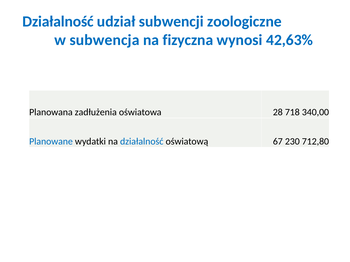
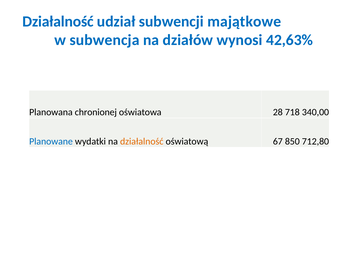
zoologiczne: zoologiczne -> majątkowe (244, 21)
fizyczna: fizyczna -> działów (188, 40)
zadłużenia: zadłużenia -> chronionej (96, 112)
działalność colour: blue -> orange (142, 142)
230: 230 -> 850 (292, 142)
